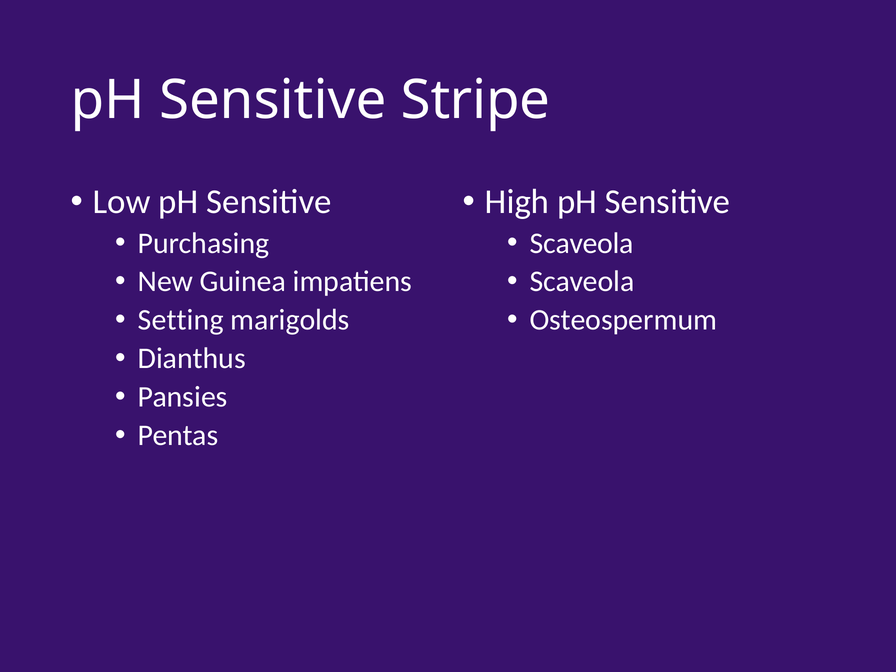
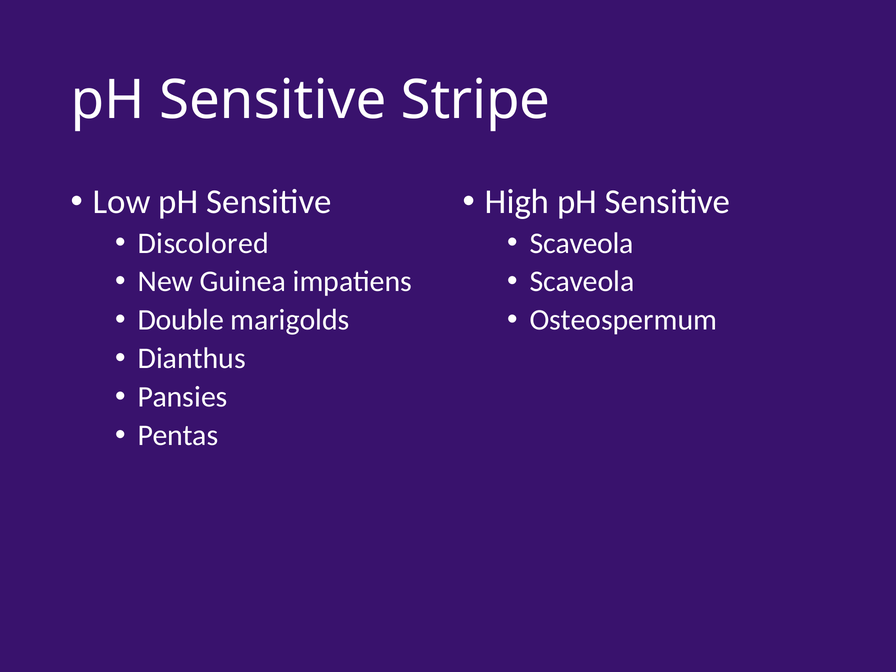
Purchasing: Purchasing -> Discolored (203, 243)
Setting: Setting -> Double (181, 320)
